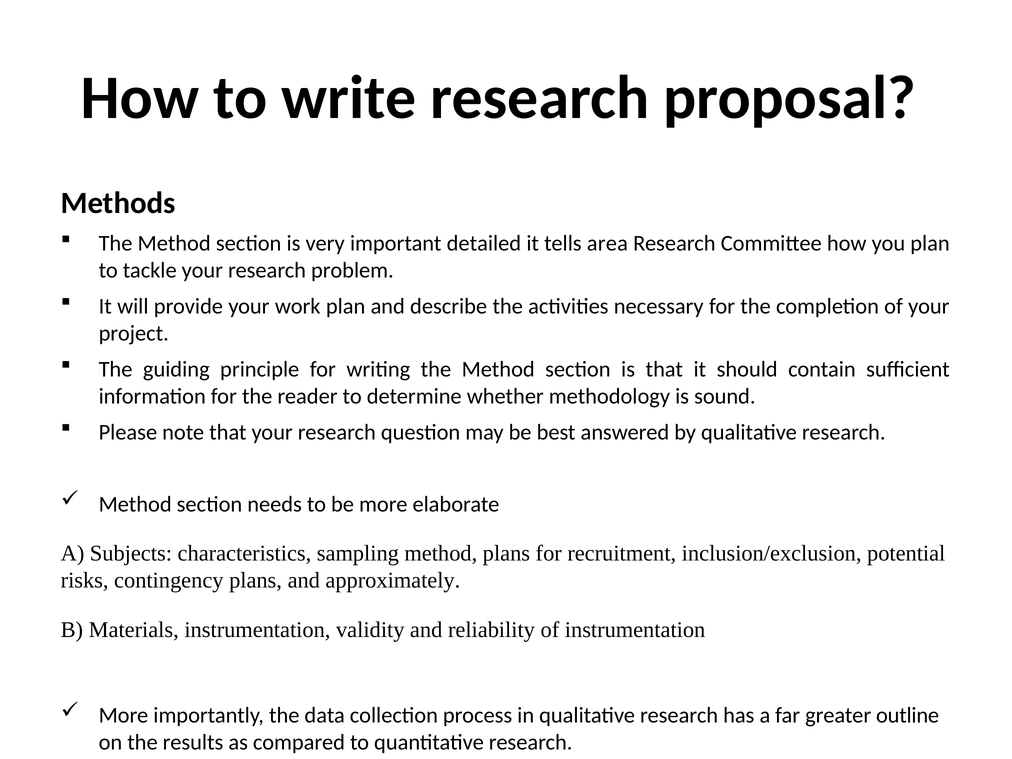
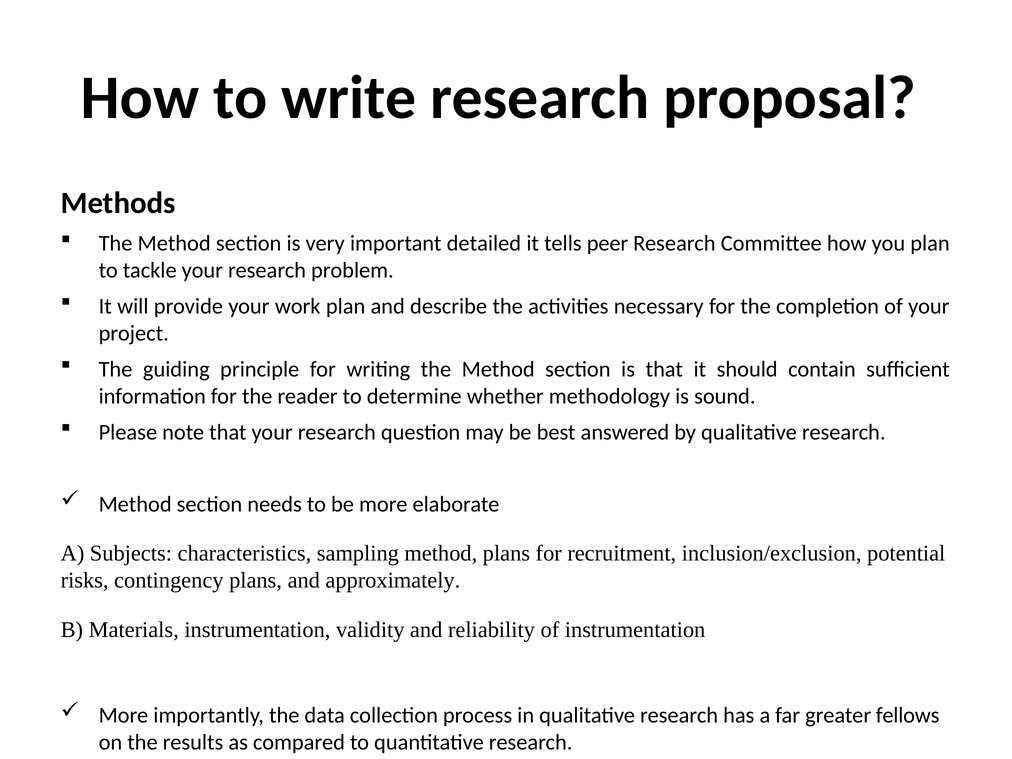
area: area -> peer (608, 243)
outline: outline -> fellows (908, 715)
